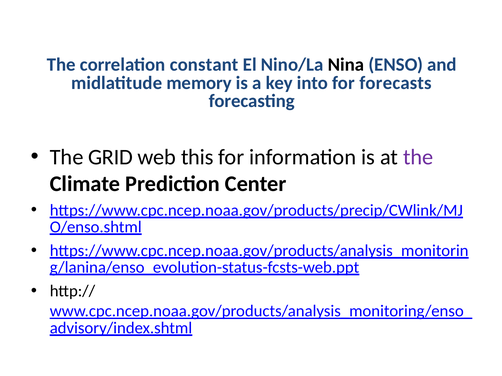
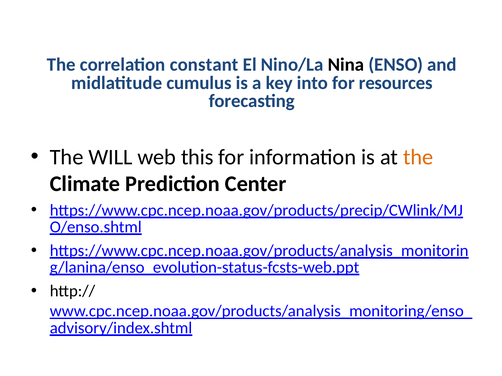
memory: memory -> cumulus (199, 83)
forecasts: forecasts -> resources (396, 83)
GRID: GRID -> WILL (110, 157)
the colour: purple -> orange (418, 157)
